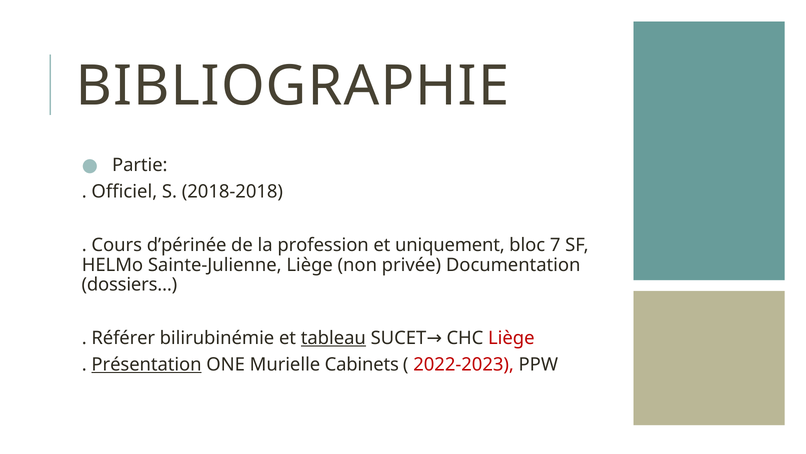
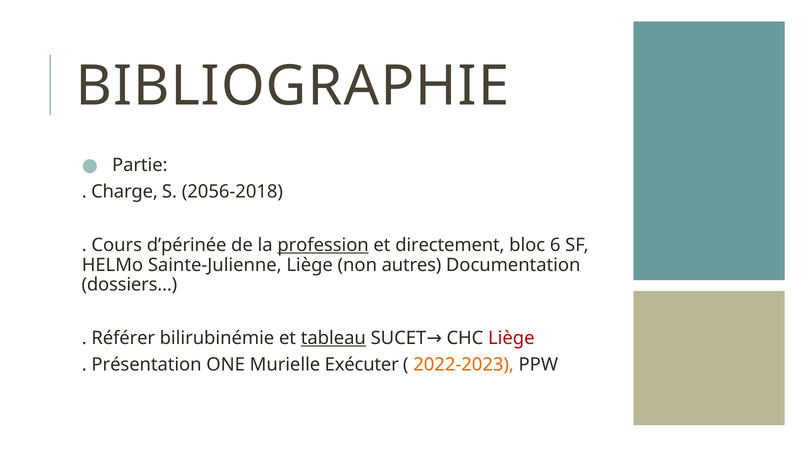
Officiel: Officiel -> Charge (124, 192)
2018-2018: 2018-2018 -> 2056-2018 (232, 192)
profession underline: none -> present (323, 245)
uniquement: uniquement -> directement (450, 245)
7: 7 -> 6 (555, 245)
privée: privée -> autres (412, 265)
Présentation underline: present -> none (147, 364)
Cabinets: Cabinets -> Exécuter (362, 364)
2022-2023 colour: red -> orange (464, 364)
